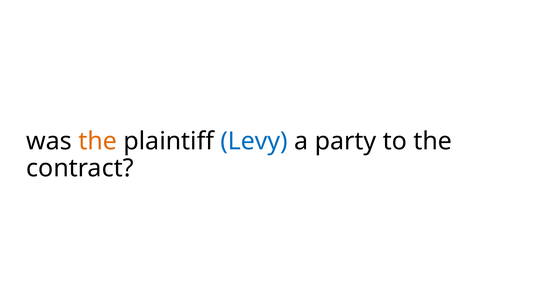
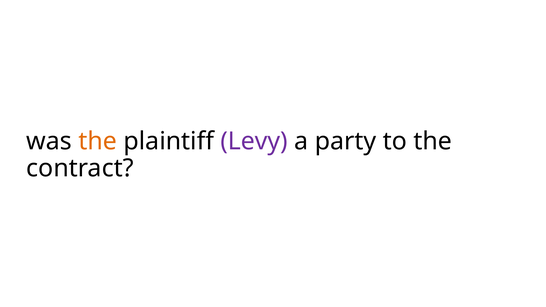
Levy colour: blue -> purple (254, 141)
